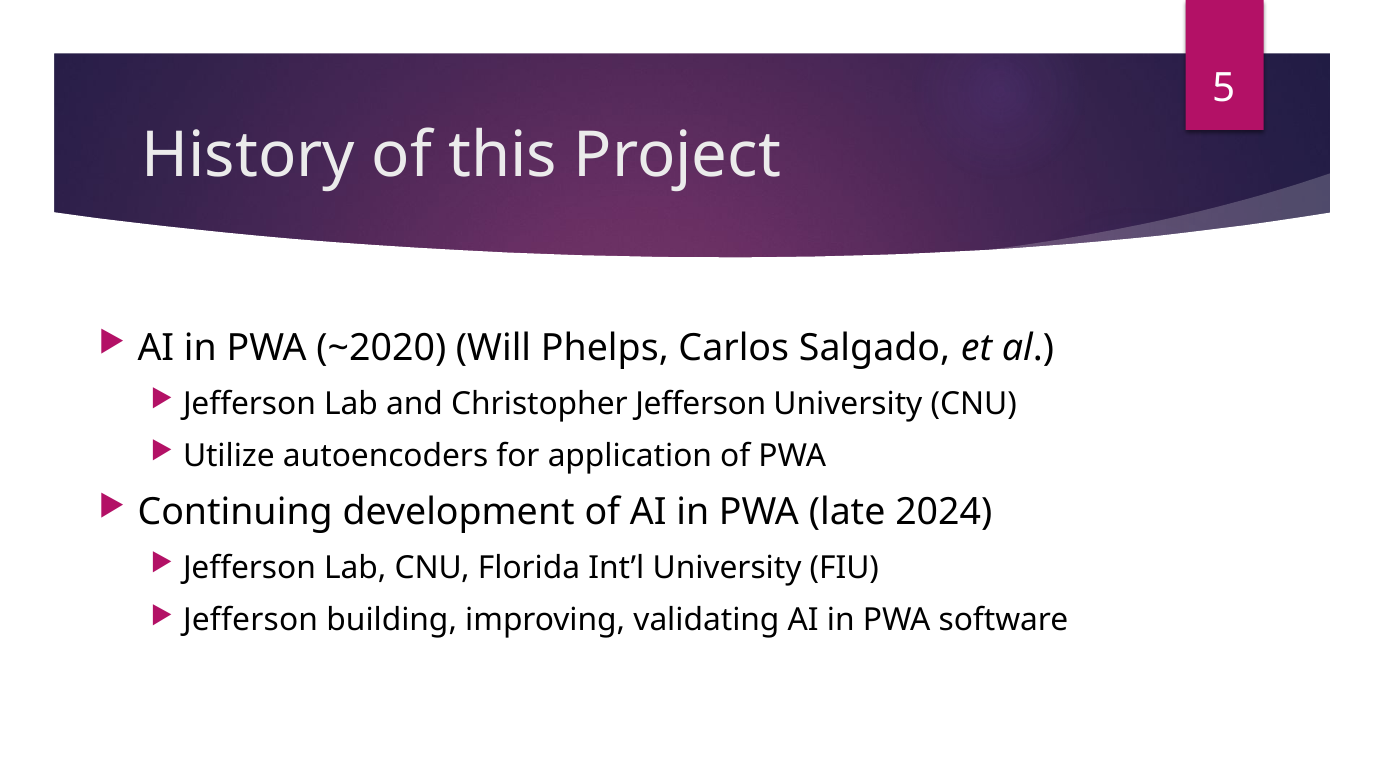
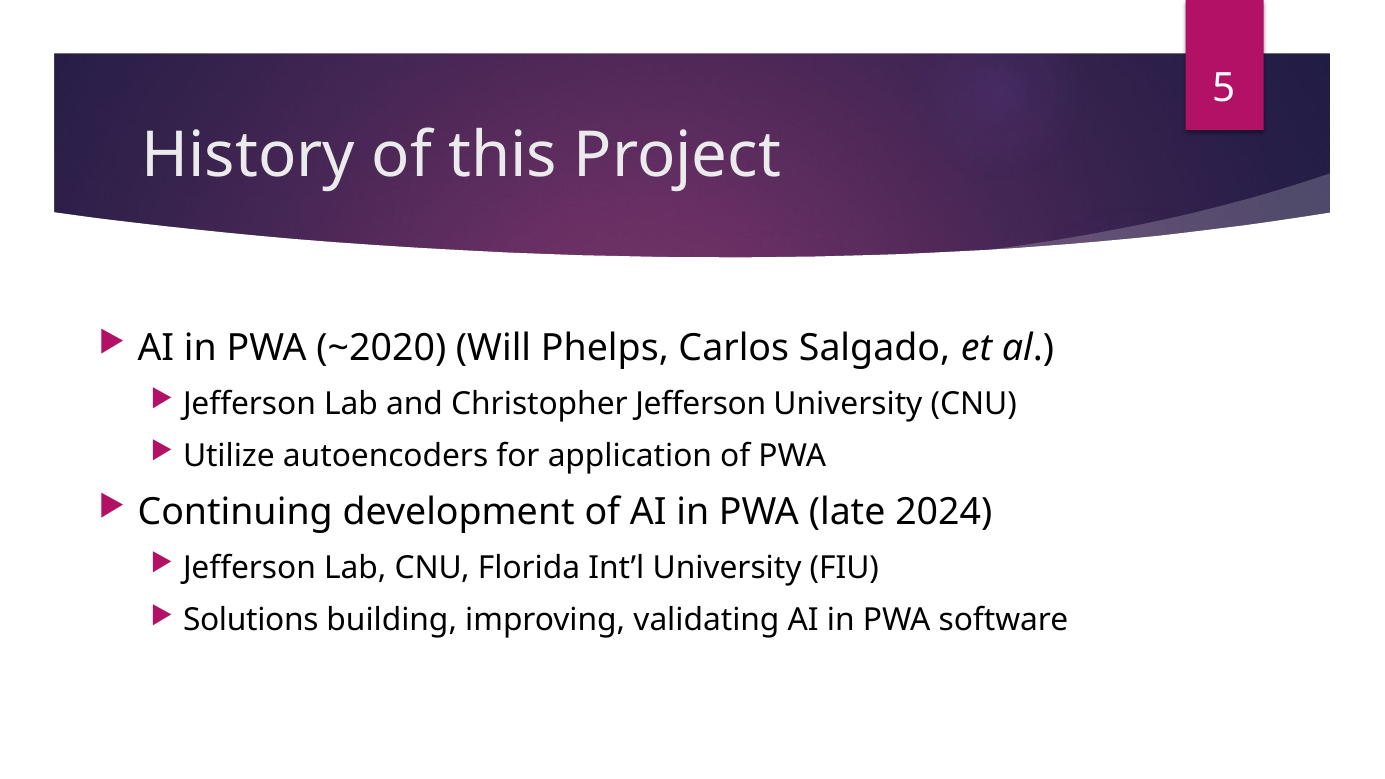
Jefferson: Jefferson -> Solutions (251, 621)
